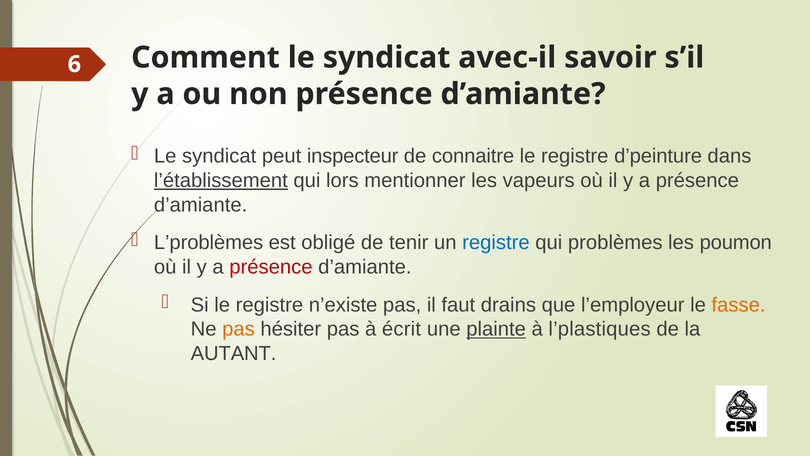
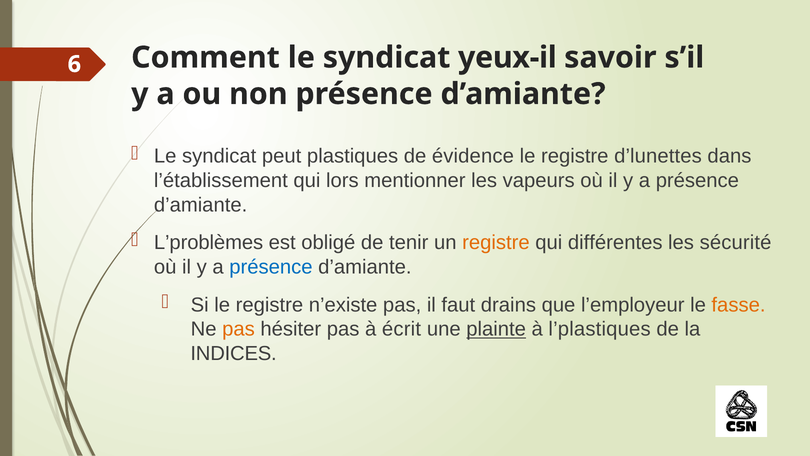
avec-il: avec-il -> yeux-il (507, 57)
inspecteur: inspecteur -> plastiques (353, 156)
connaitre: connaitre -> évidence (473, 156)
d’peinture: d’peinture -> d’lunettes (658, 156)
l’établissement underline: present -> none (221, 180)
registre colour: blue -> orange (496, 243)
problèmes: problèmes -> différentes (615, 243)
poumon: poumon -> sécurité (736, 243)
présence colour: red -> blue (271, 267)
AUTANT: AUTANT -> INDICES (234, 353)
